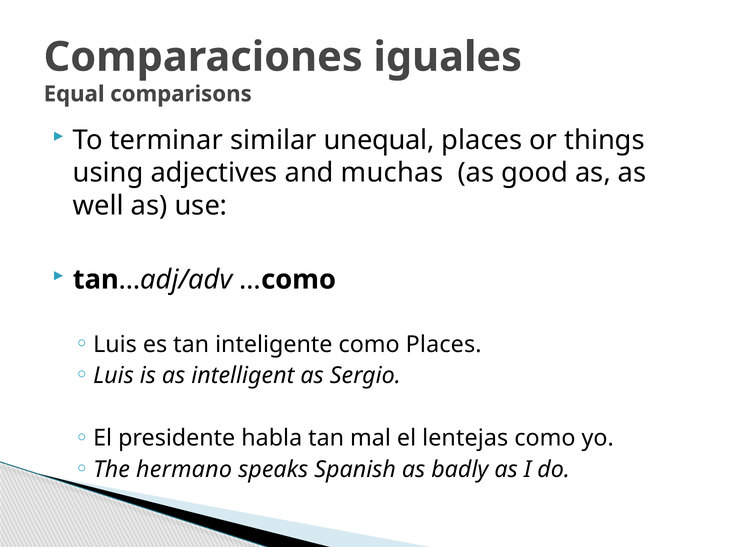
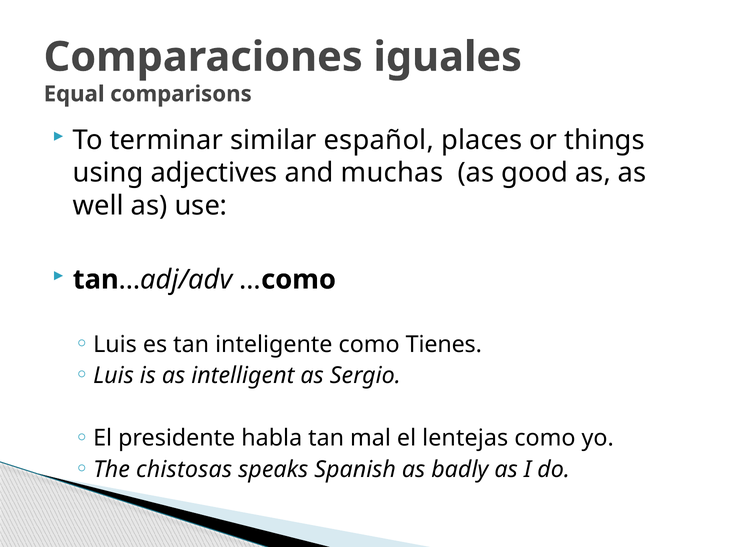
unequal: unequal -> español (379, 140)
como Places: Places -> Tienes (444, 344)
hermano: hermano -> chistosas (184, 469)
